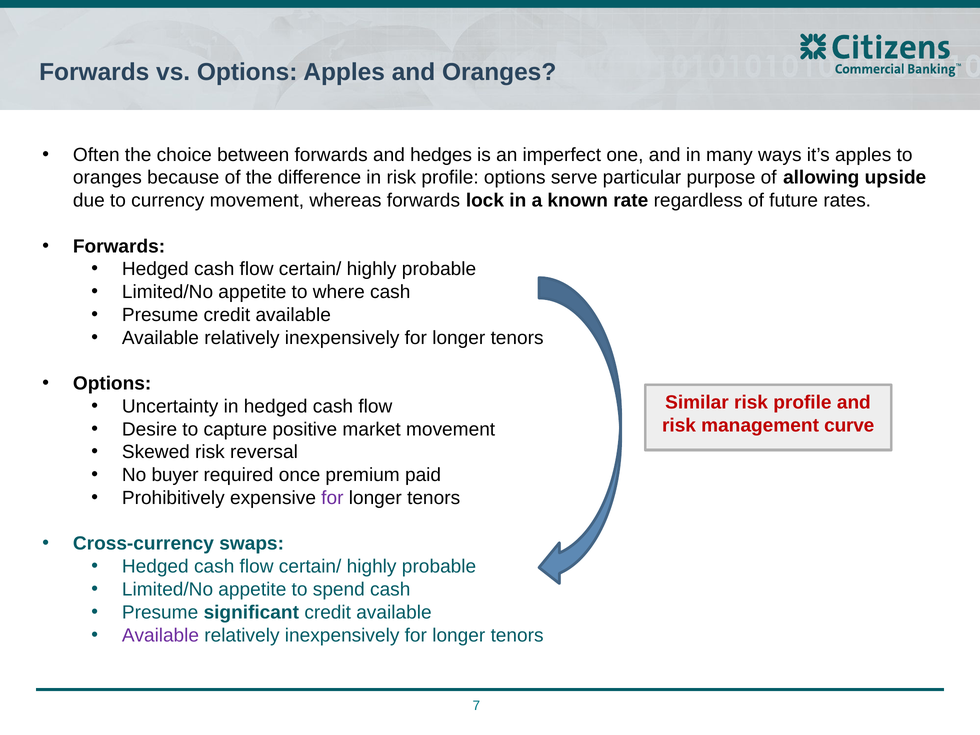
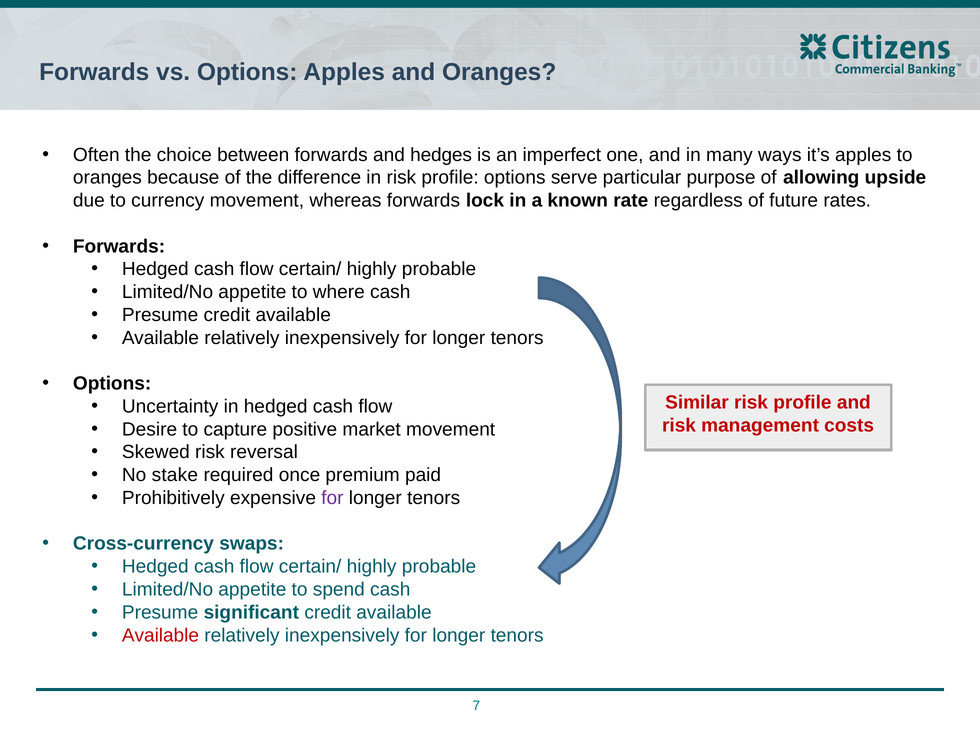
curve: curve -> costs (849, 425)
buyer: buyer -> stake (175, 475)
Available colour: purple -> red (160, 635)
